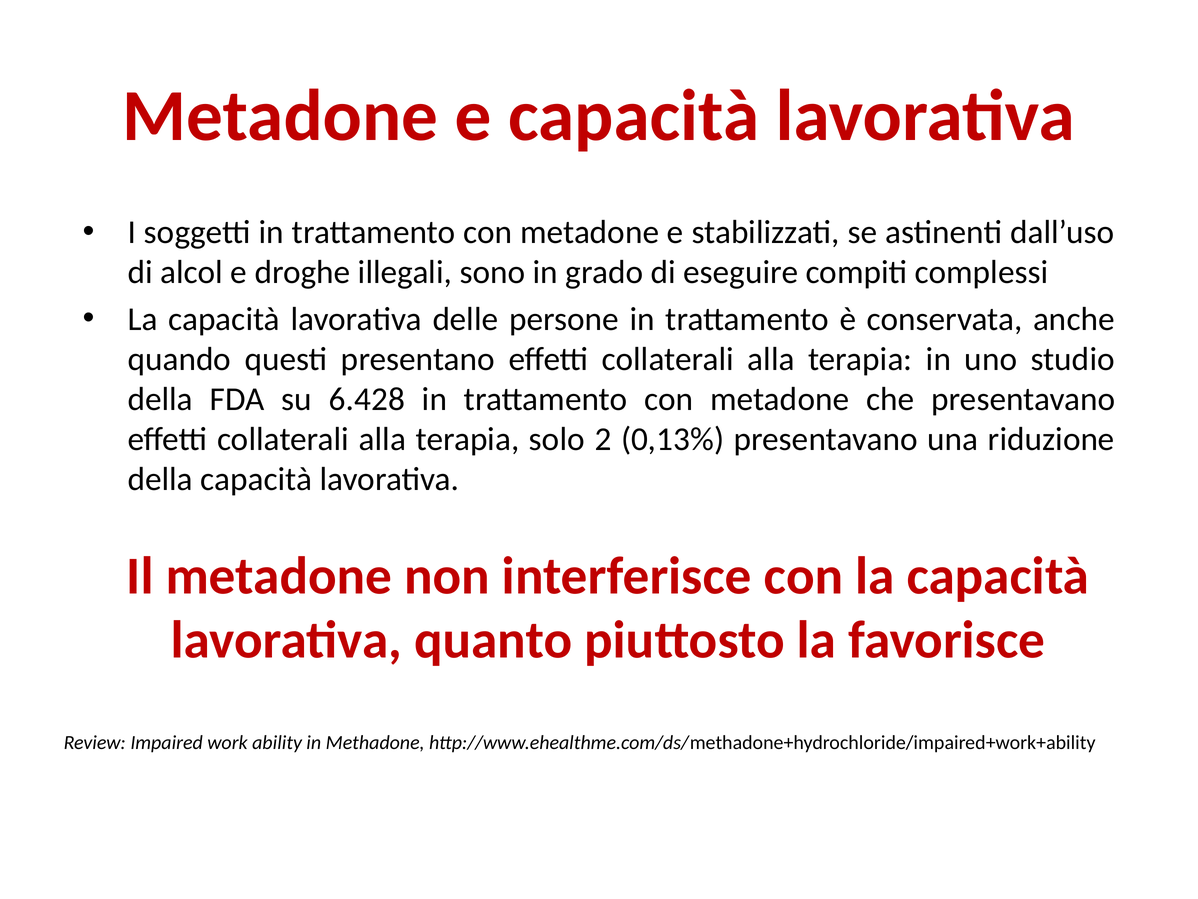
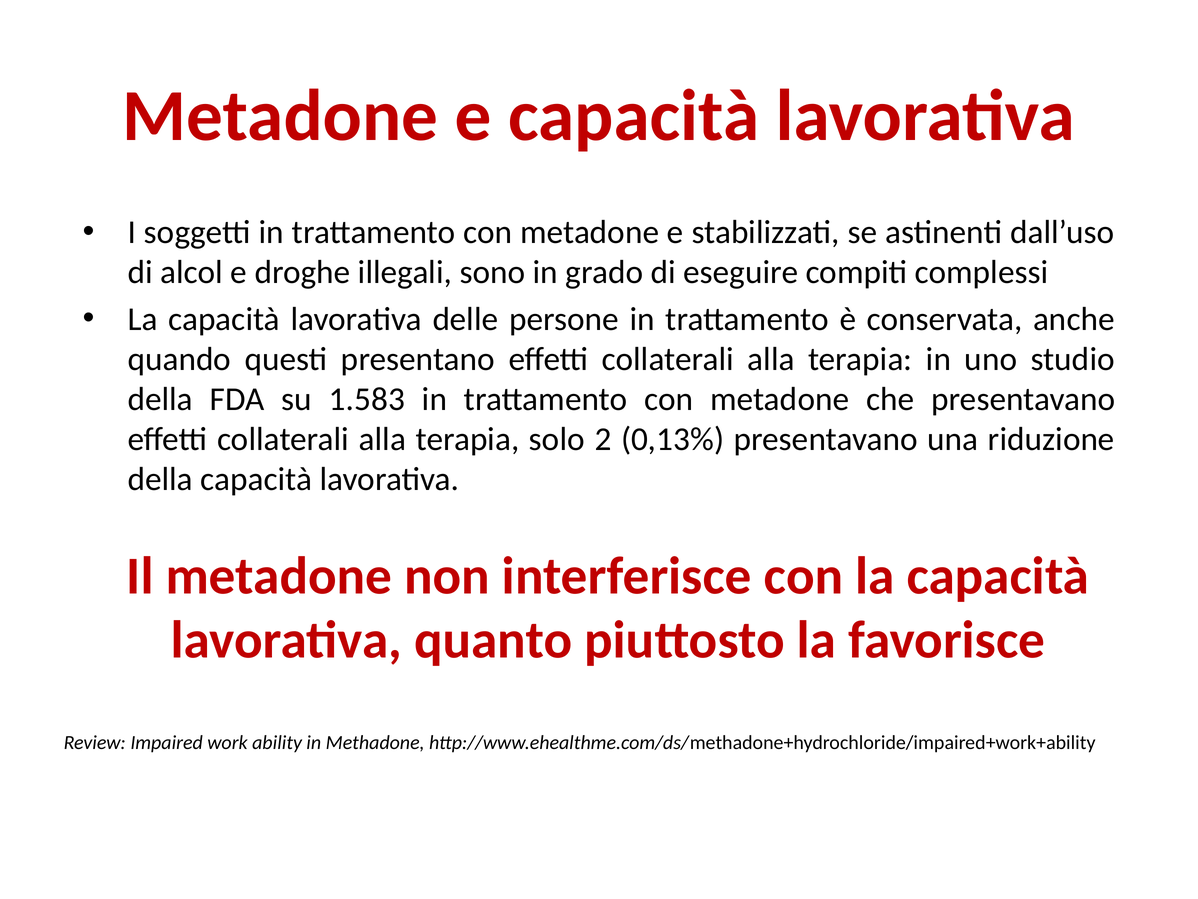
6.428: 6.428 -> 1.583 (367, 399)
